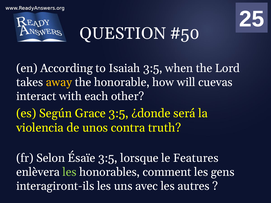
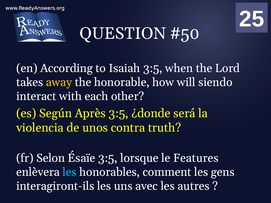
cuevas: cuevas -> siendo (215, 82)
Grace: Grace -> Après (90, 113)
les colour: light green -> light blue (70, 172)
